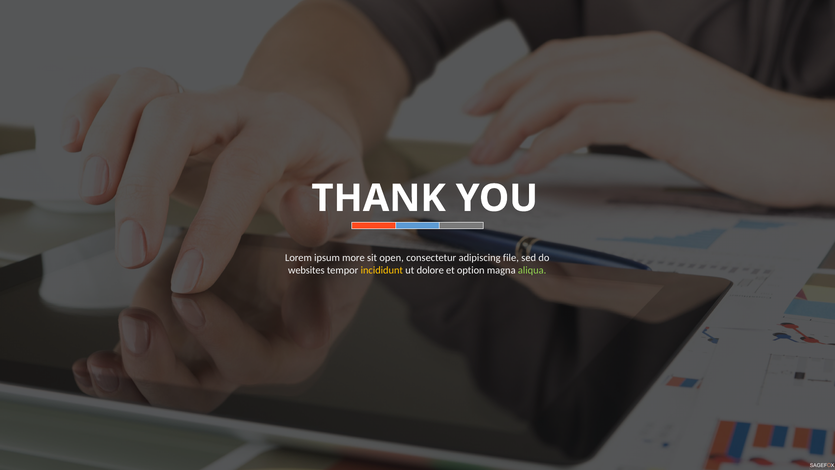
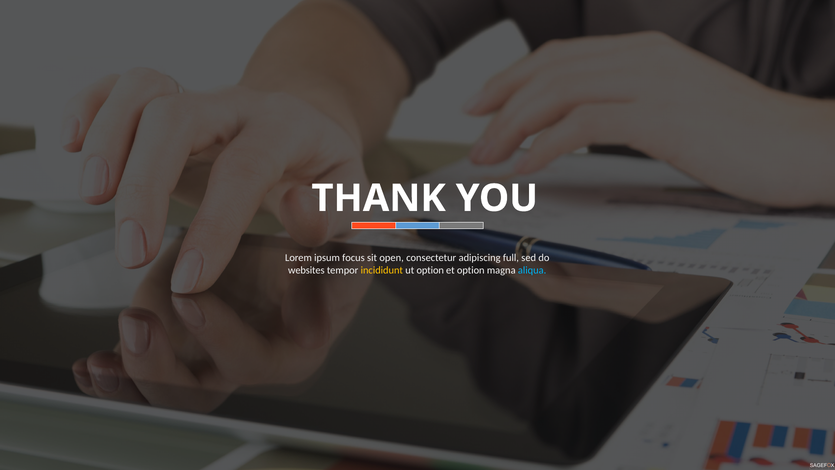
more: more -> focus (353, 258)
file: file -> full (511, 258)
ut dolore: dolore -> option (430, 270)
aliqua colour: light green -> light blue (532, 270)
